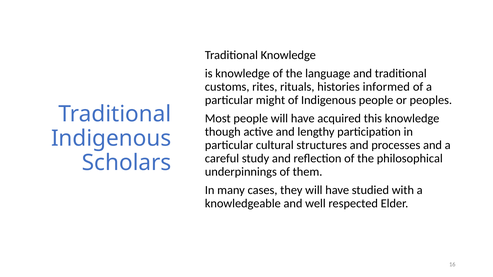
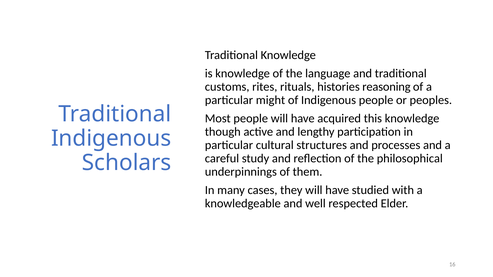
informed: informed -> reasoning (386, 87)
